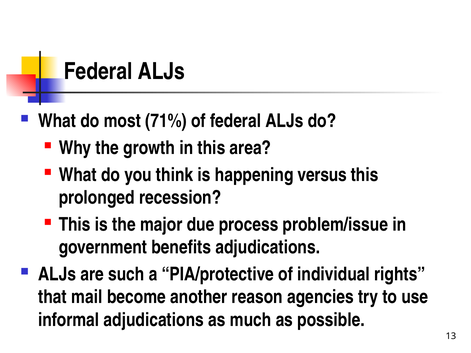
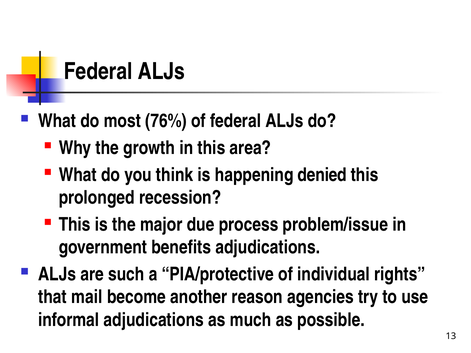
71%: 71% -> 76% (166, 121)
versus: versus -> denied (322, 175)
